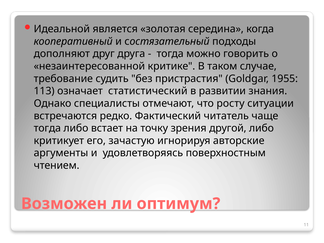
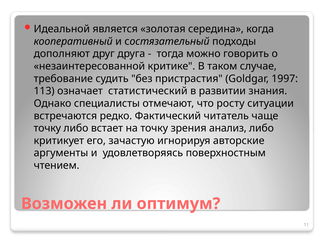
1955: 1955 -> 1997 (285, 79)
тогда: тогда -> точку (47, 128)
другой: другой -> анализ (228, 128)
